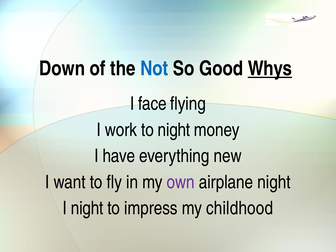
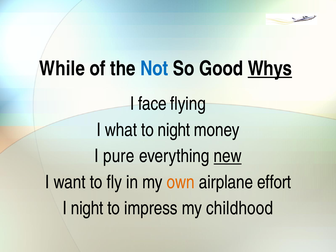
Down: Down -> While (62, 69)
work: work -> what (121, 130)
have: have -> pure (119, 156)
new underline: none -> present (228, 156)
own colour: purple -> orange (181, 182)
airplane night: night -> effort (274, 182)
